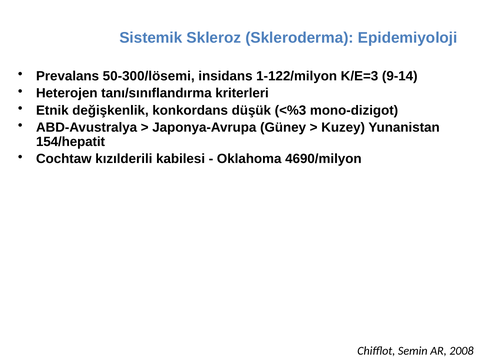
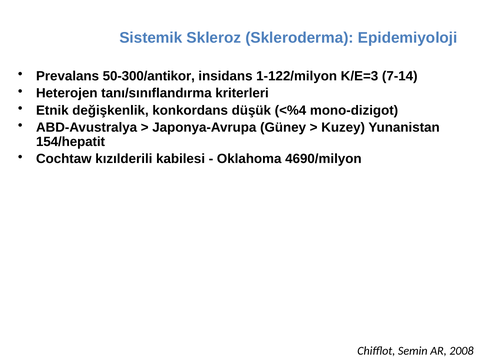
50-300/lösemi: 50-300/lösemi -> 50-300/antikor (149, 76)
9-14: 9-14 -> 7-14 (400, 76)
<%3: <%3 -> <%4 (290, 110)
